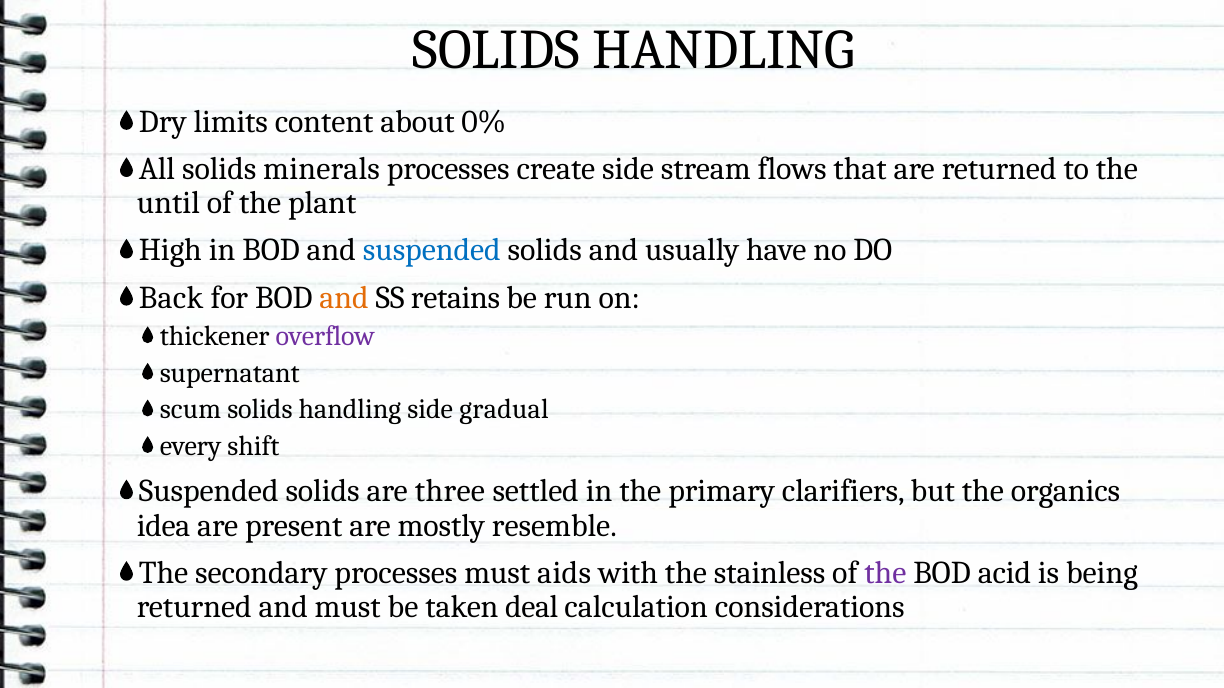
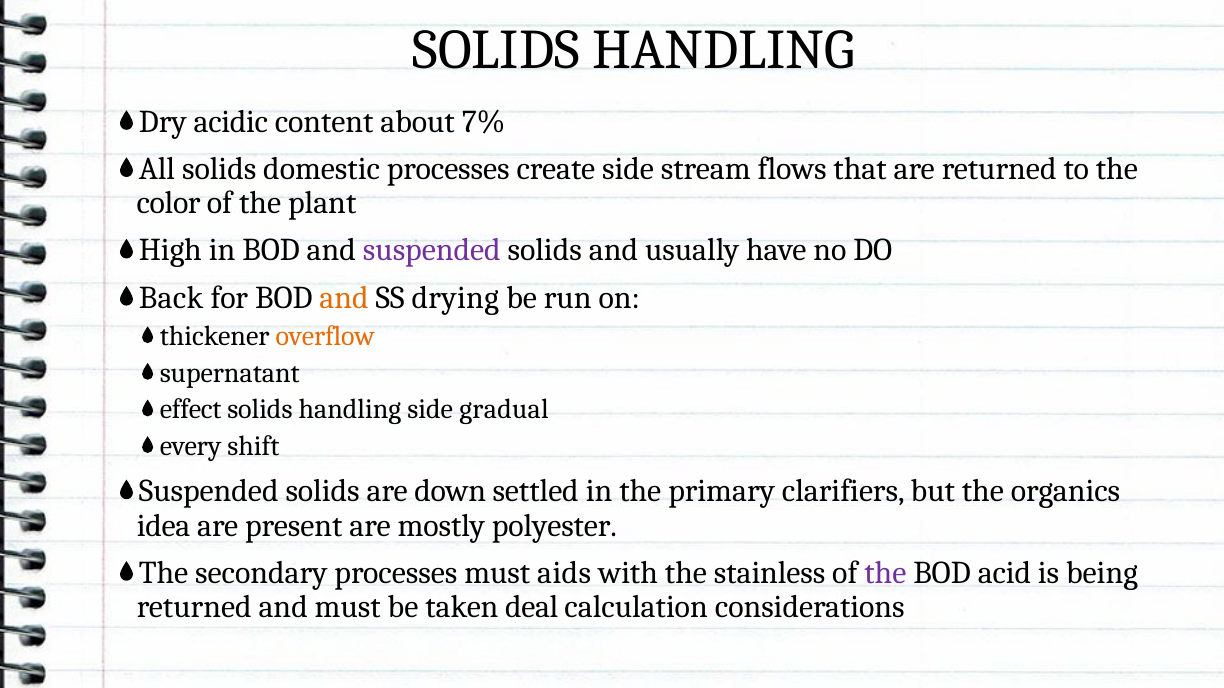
limits: limits -> acidic (231, 122)
0%: 0% -> 7% (484, 122)
minerals: minerals -> domestic (322, 169)
until: until -> color (169, 203)
suspended colour: blue -> purple (432, 251)
retains: retains -> drying (455, 298)
overflow colour: purple -> orange (325, 336)
scum: scum -> effect (191, 410)
three: three -> down (450, 492)
resemble: resemble -> polyester (554, 526)
